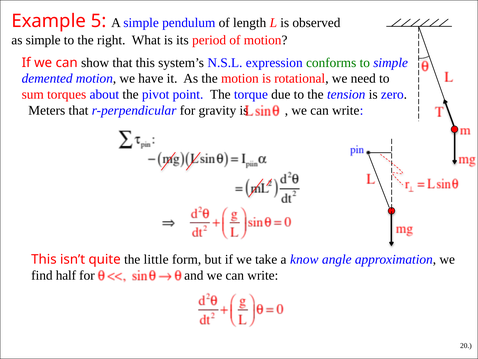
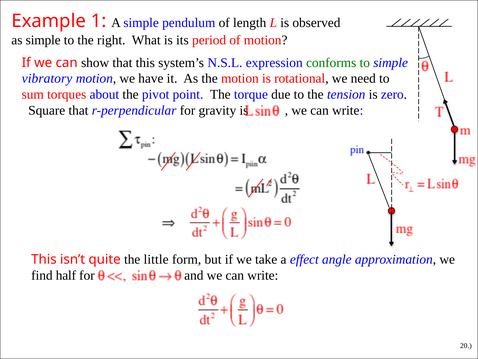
5: 5 -> 1 (99, 21)
demented: demented -> vibratory (47, 78)
Meters: Meters -> Square (47, 110)
know: know -> effect (304, 259)
